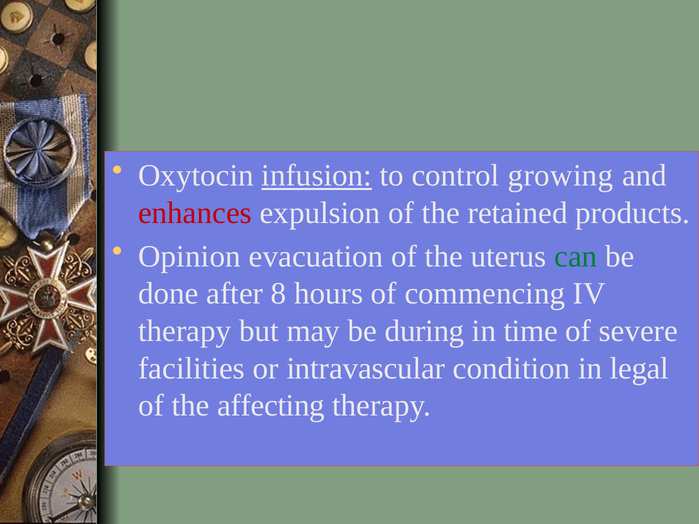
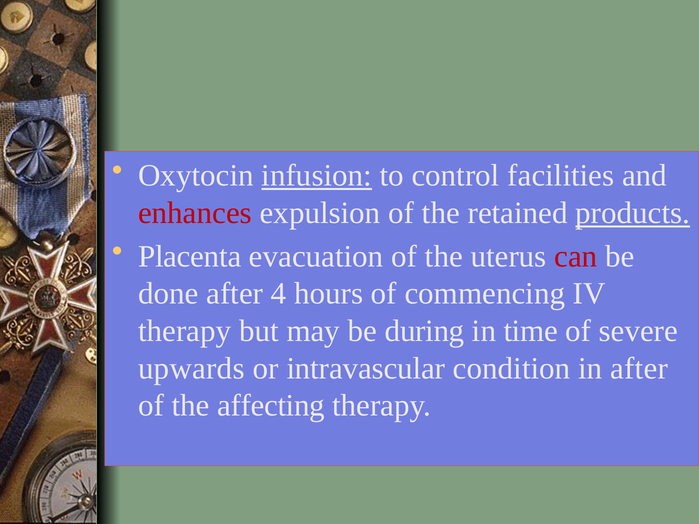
growing: growing -> facilities (561, 176)
products underline: none -> present (633, 213)
Opinion: Opinion -> Placenta (190, 257)
can colour: green -> red (576, 257)
8: 8 -> 4 (279, 294)
facilities: facilities -> upwards (191, 368)
in legal: legal -> after (639, 368)
